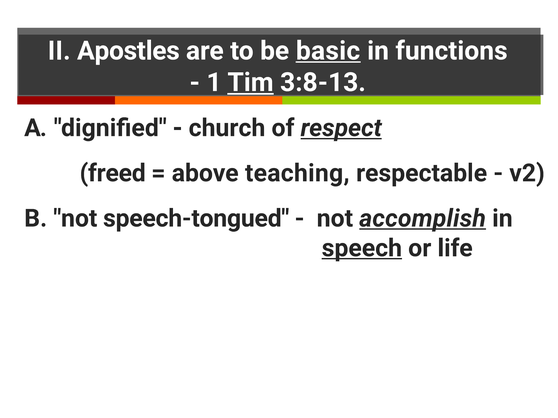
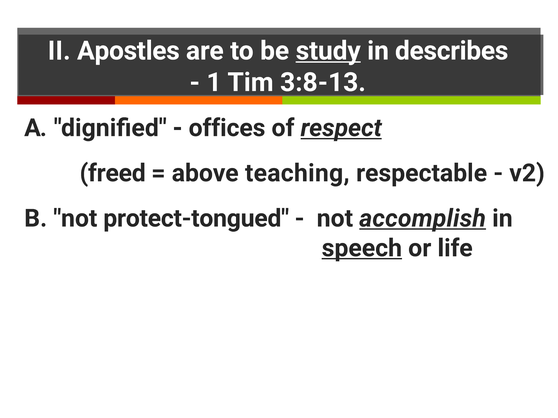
basic: basic -> study (328, 51)
functions: functions -> describes (452, 51)
Tim underline: present -> none (251, 82)
church: church -> offices (227, 128)
speech-tongued: speech-tongued -> protect-tongued (196, 219)
